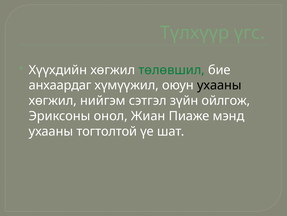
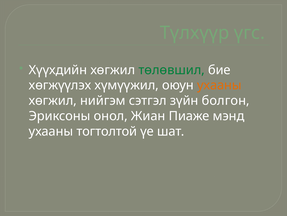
анхаардаг: анхаардаг -> хөгжүүлэх (60, 85)
ухааны colour: black -> orange (219, 85)
ойлгож: ойлгож -> болгон (226, 100)
